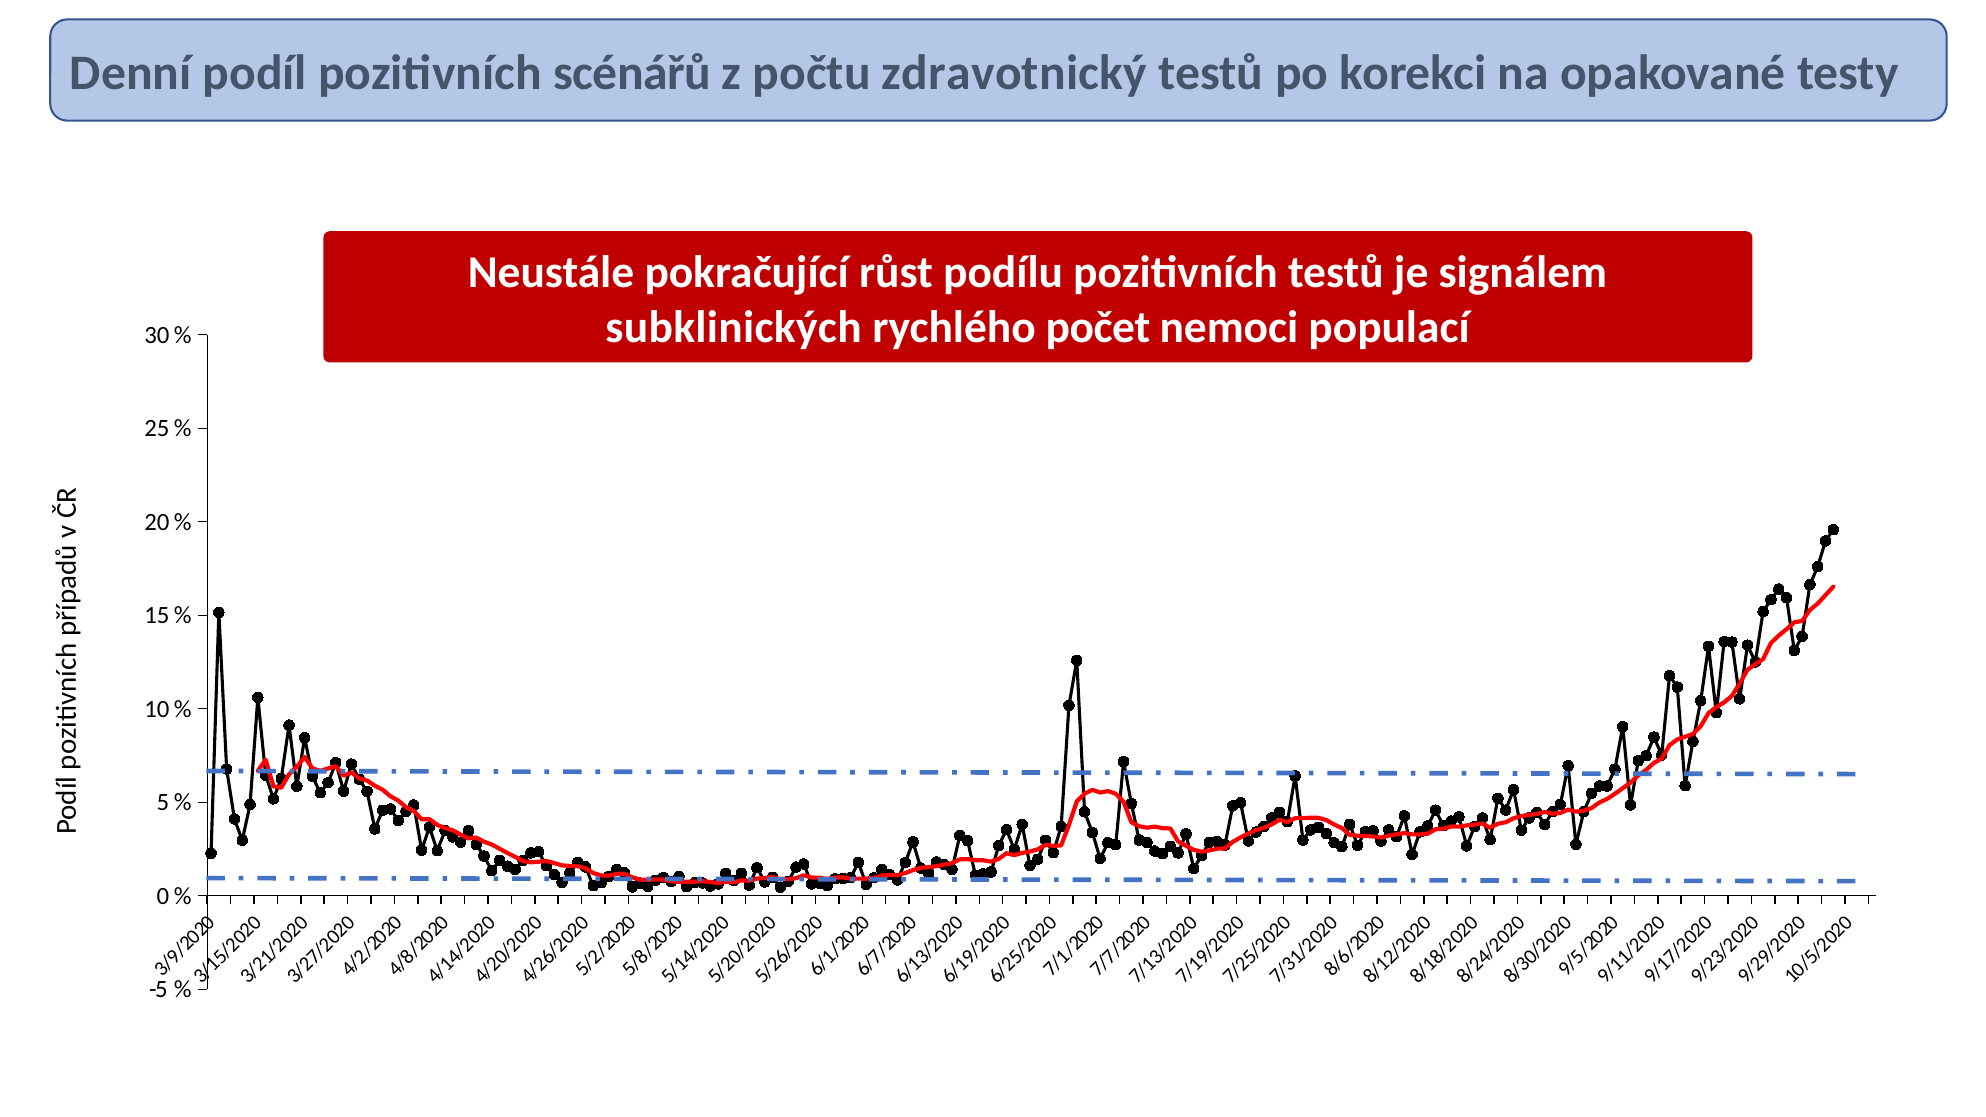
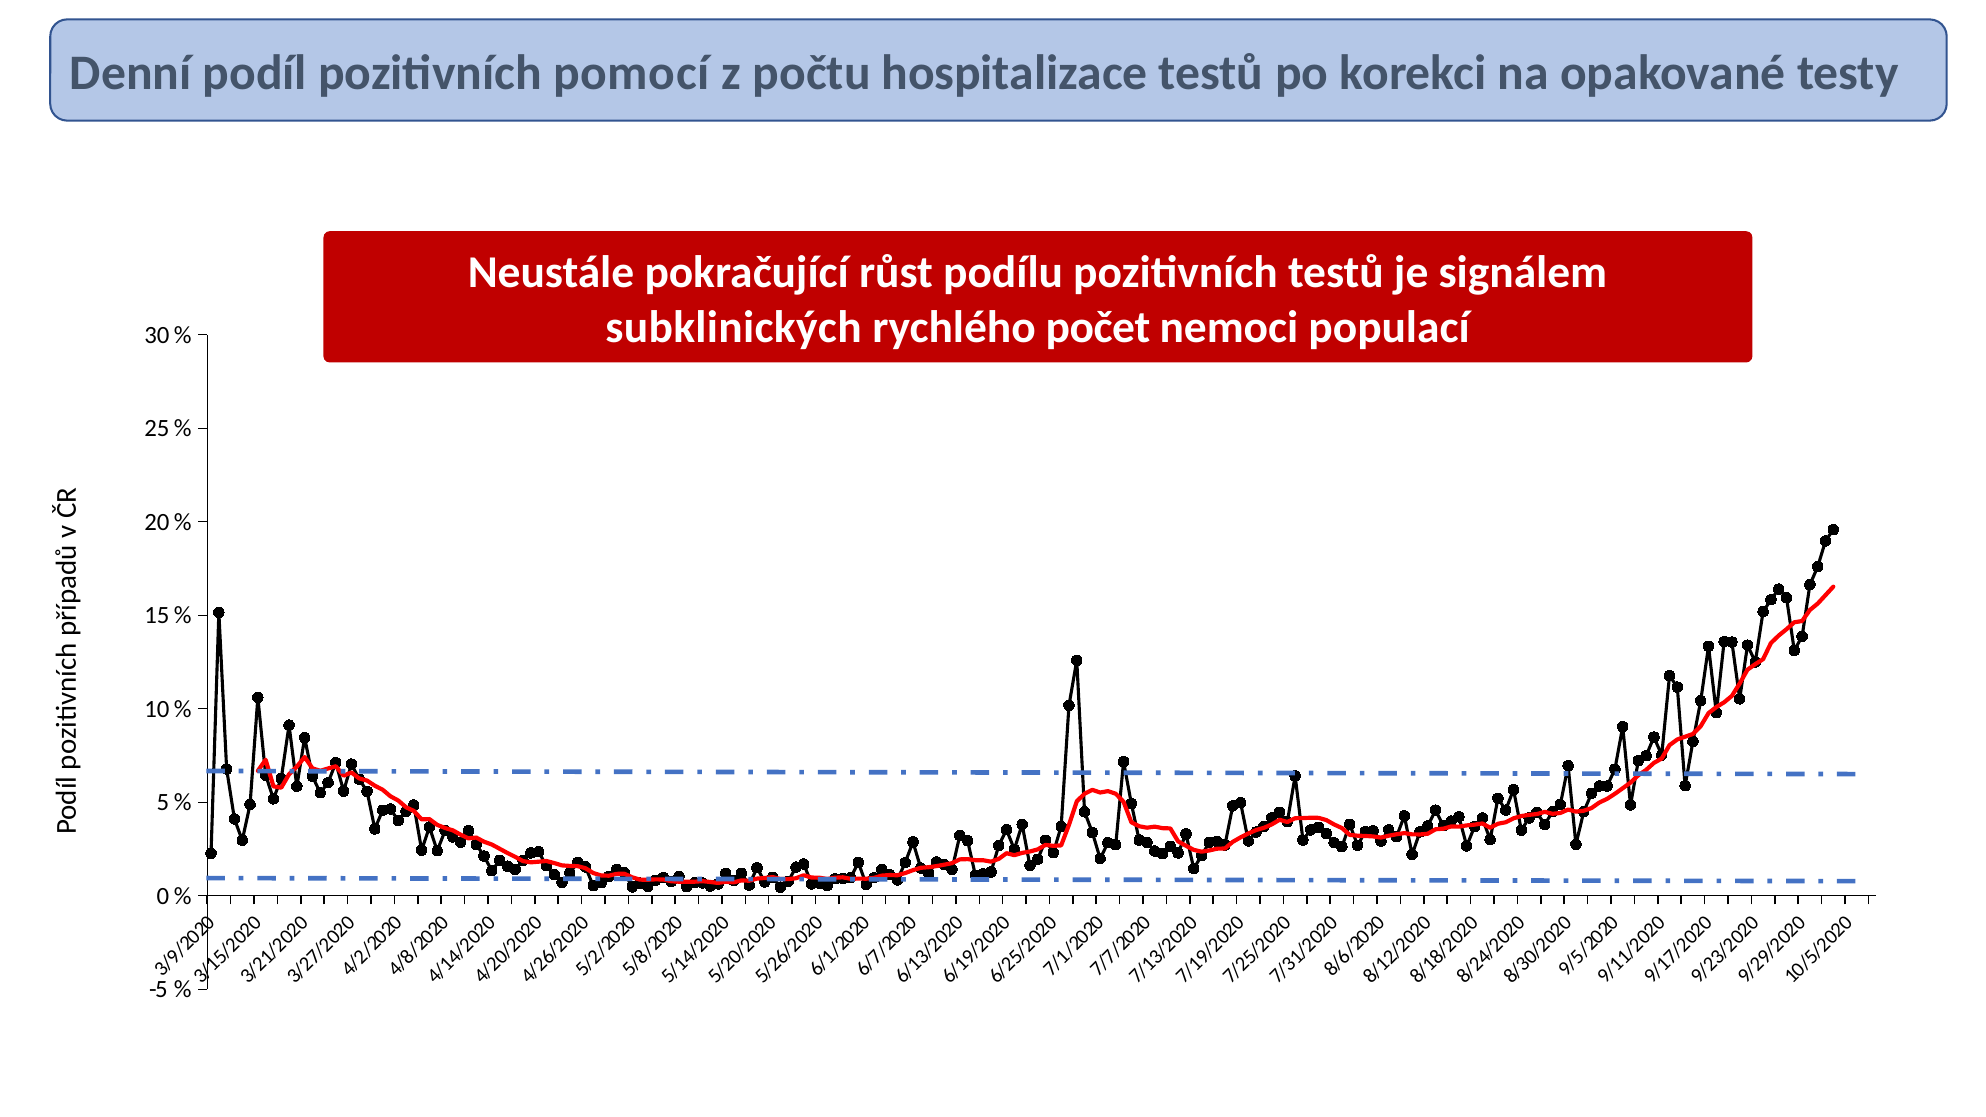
scénářů: scénářů -> pomocí (632, 73)
zdravotnický: zdravotnický -> hospitalizace (1015, 73)
